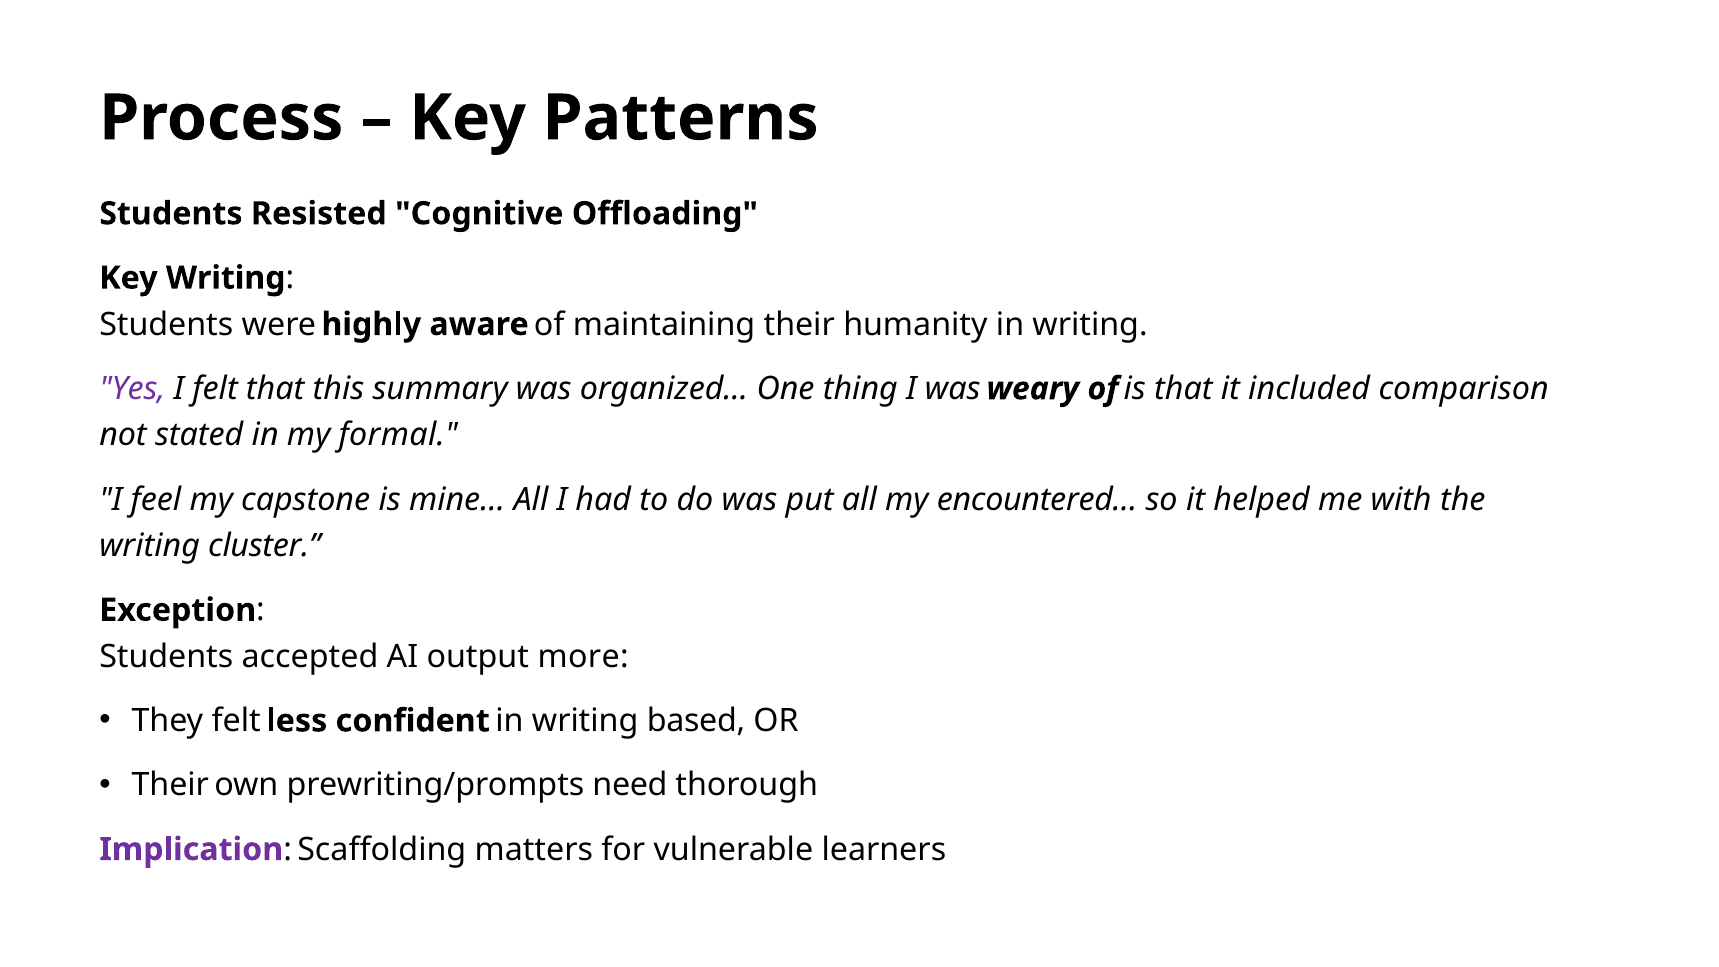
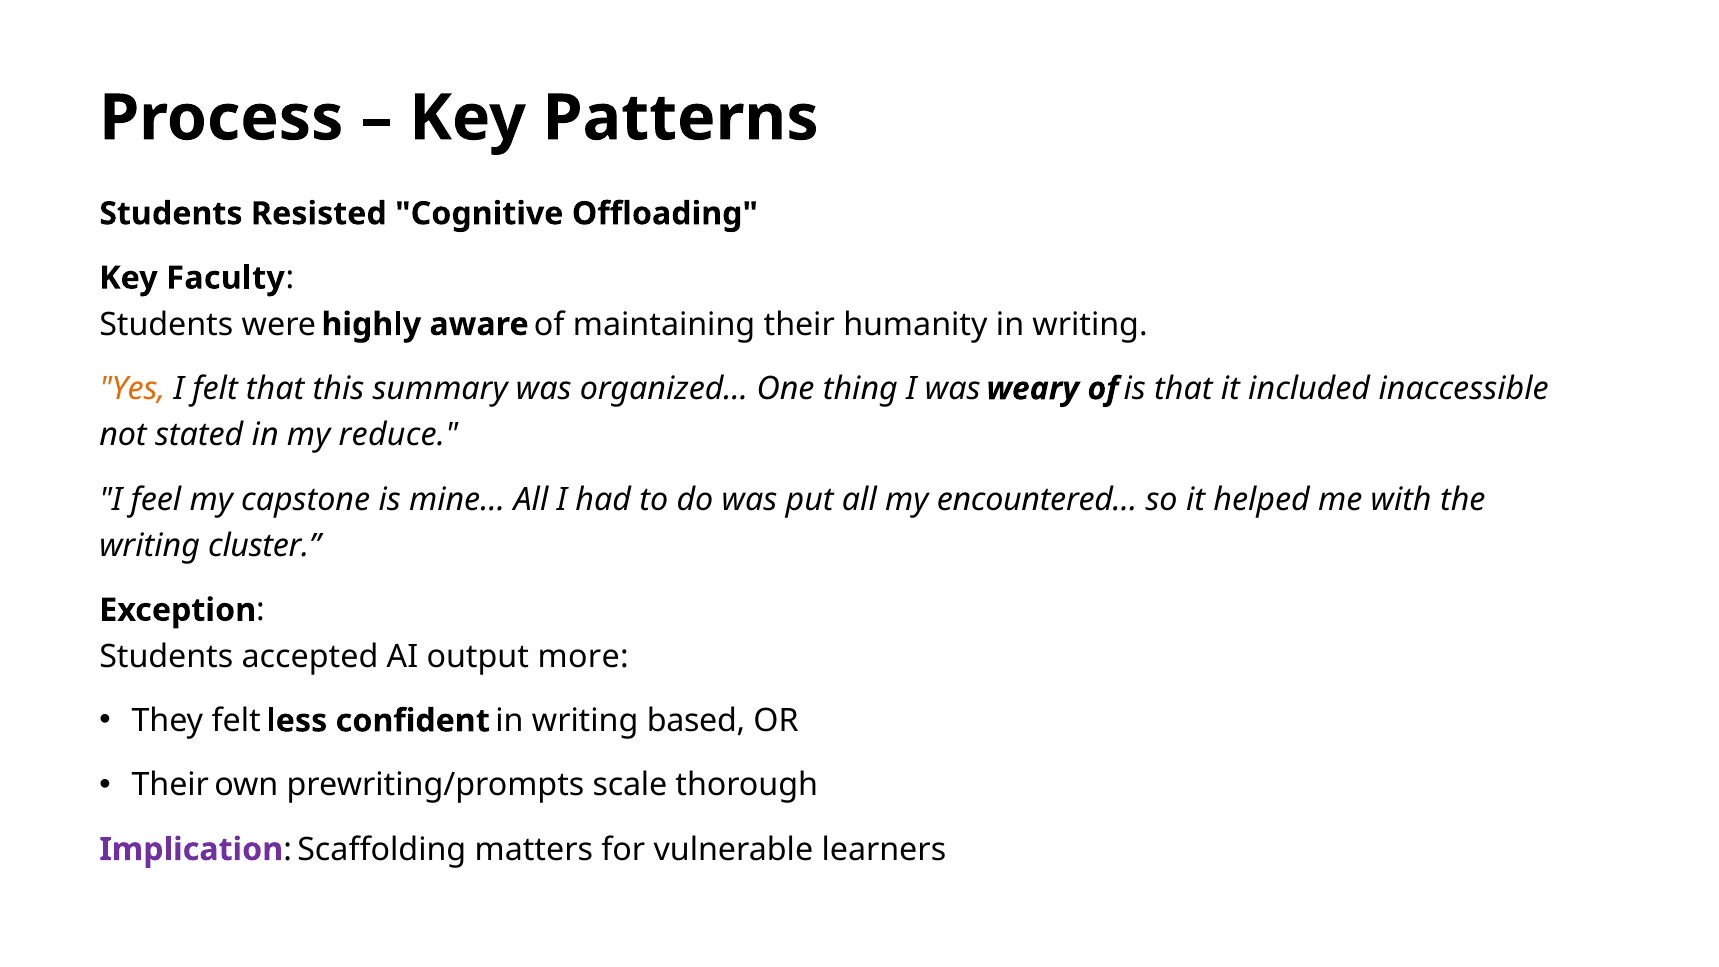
Key Writing: Writing -> Faculty (226, 278)
Yes colour: purple -> orange (132, 389)
comparison: comparison -> inaccessible (1464, 389)
formal: formal -> reduce (398, 435)
need: need -> scale (630, 785)
